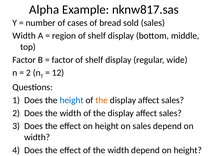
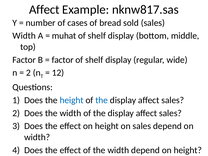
Alpha: Alpha -> Affect (44, 10)
region: region -> muhat (64, 36)
the colour: orange -> blue (102, 100)
